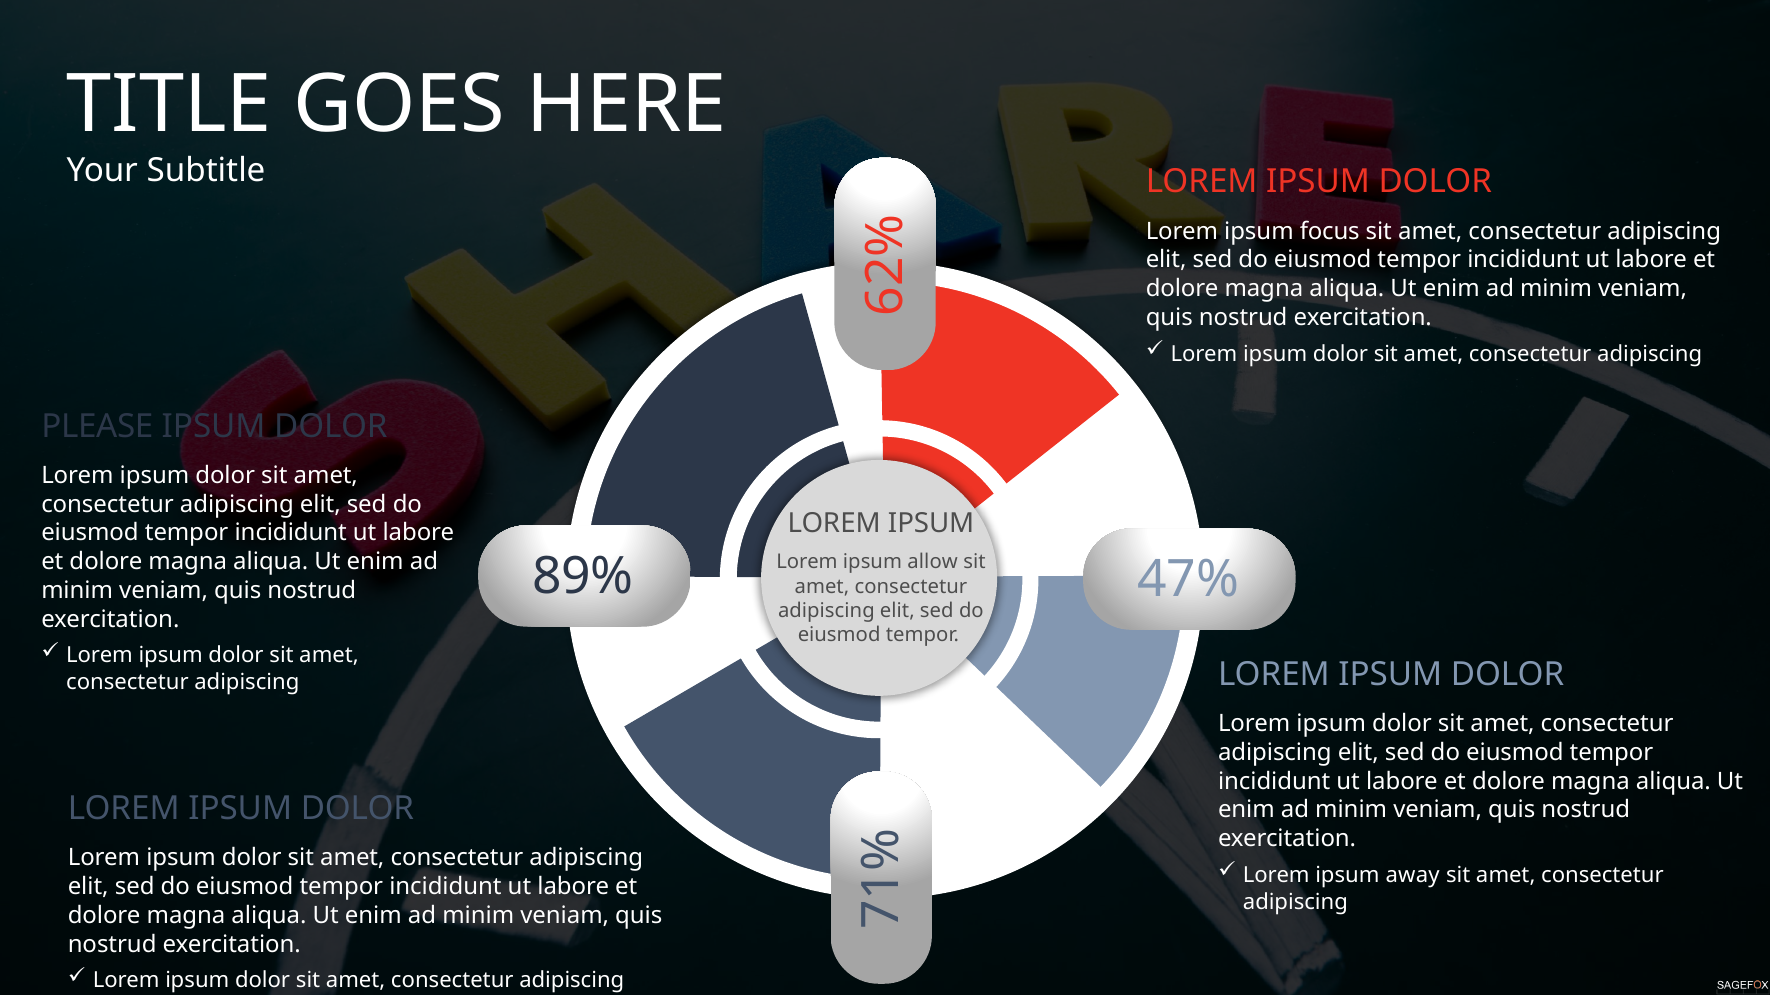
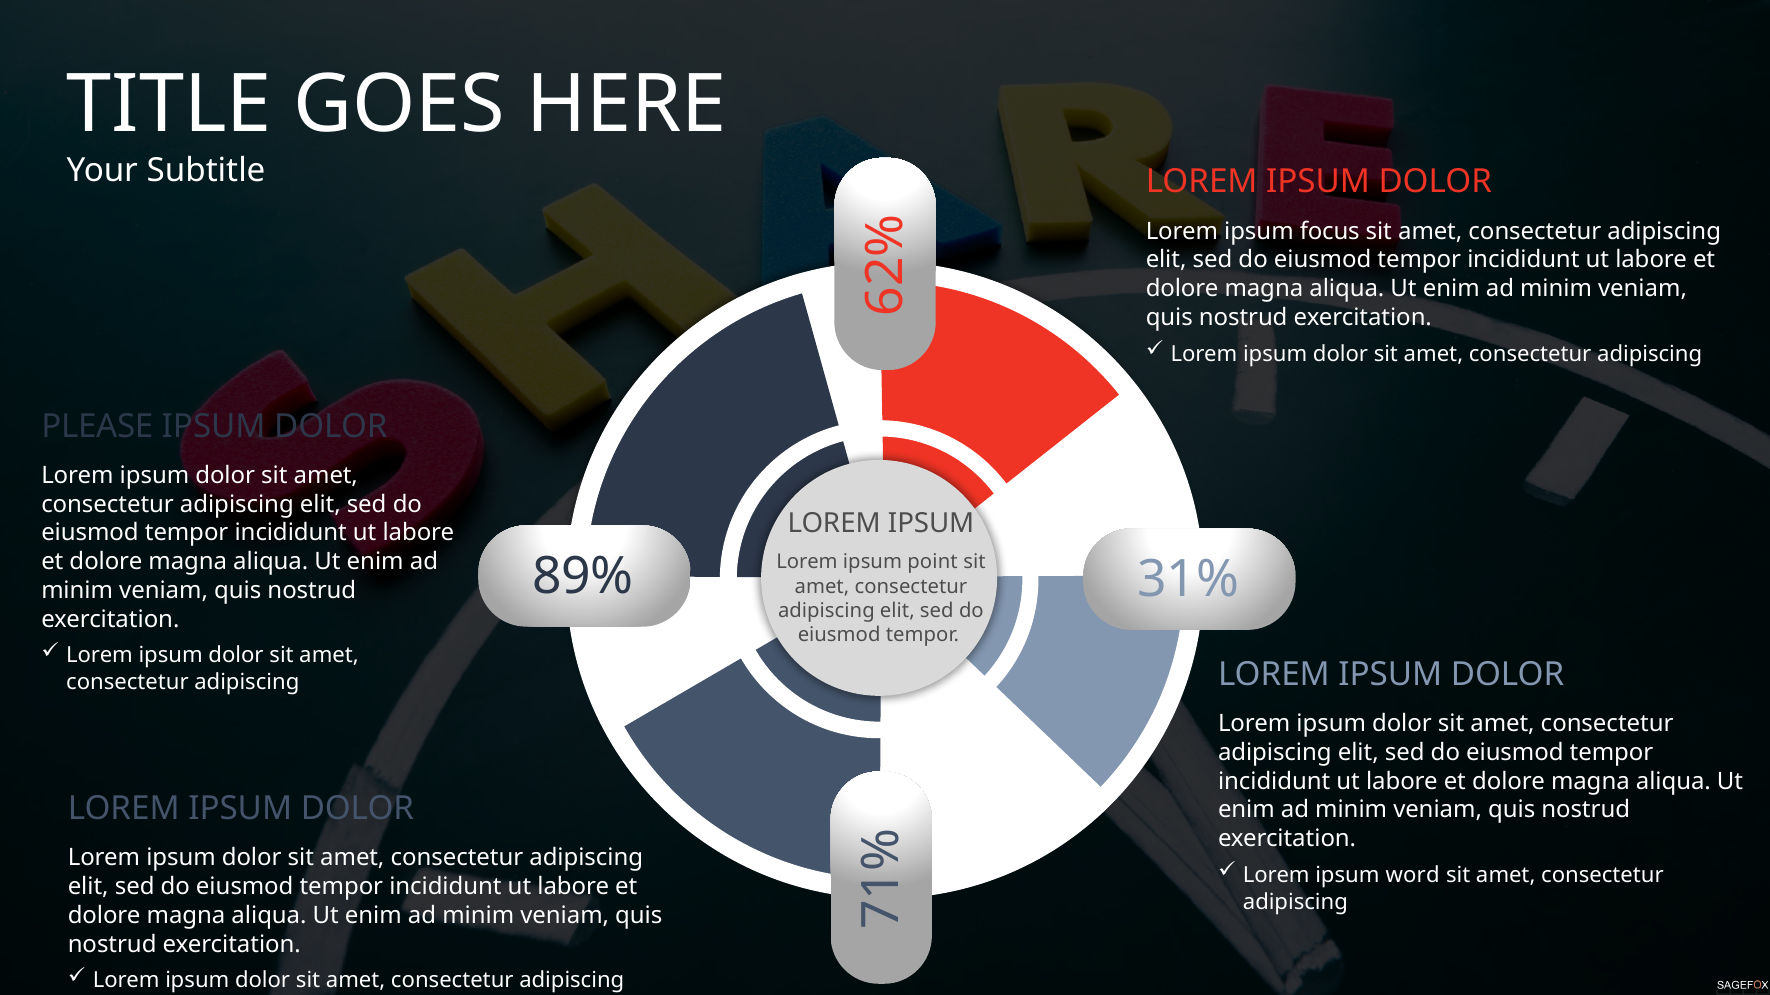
allow: allow -> point (933, 563)
47%: 47% -> 31% (1188, 580)
away: away -> word (1413, 876)
